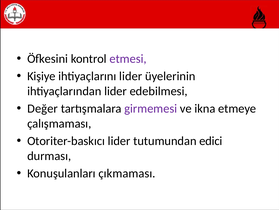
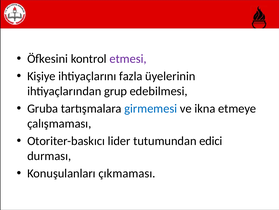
ihtiyaçlarını lider: lider -> fazla (131, 76)
ihtiyaçlarından lider: lider -> grup (116, 91)
Değer: Değer -> Gruba (43, 108)
girmemesi colour: purple -> blue (151, 108)
